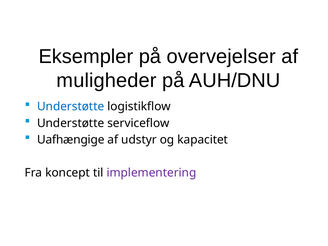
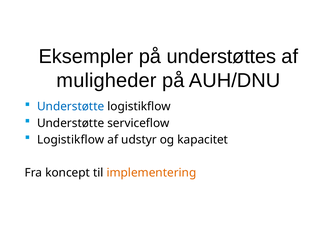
overvejelser: overvejelser -> understøttes (221, 57)
Uafhængige: Uafhængige -> Logistikflow (71, 140)
implementering colour: purple -> orange (151, 173)
